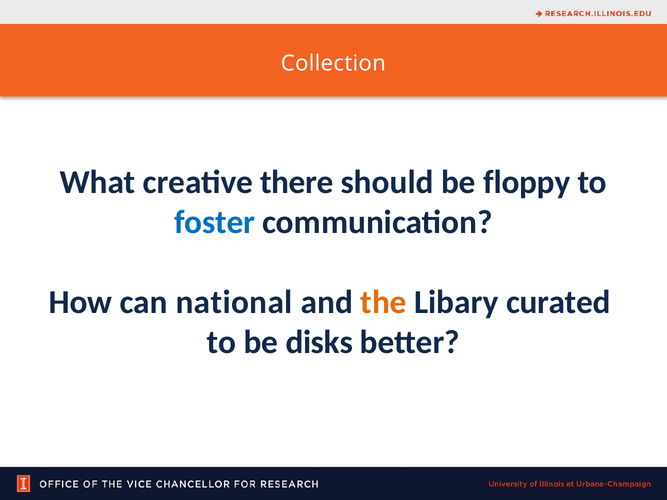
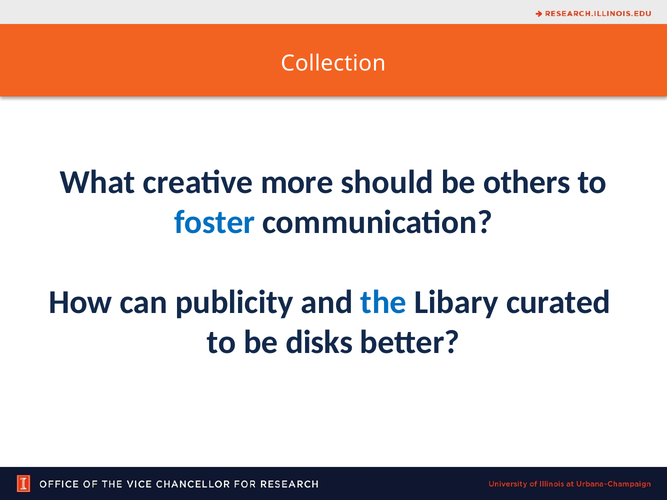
there: there -> more (297, 182)
floppy: floppy -> others (527, 182)
national: national -> publicity (234, 302)
the colour: orange -> blue (384, 302)
